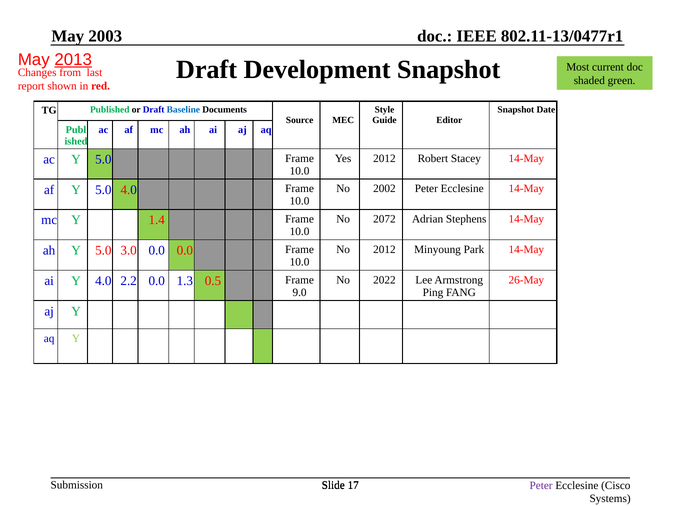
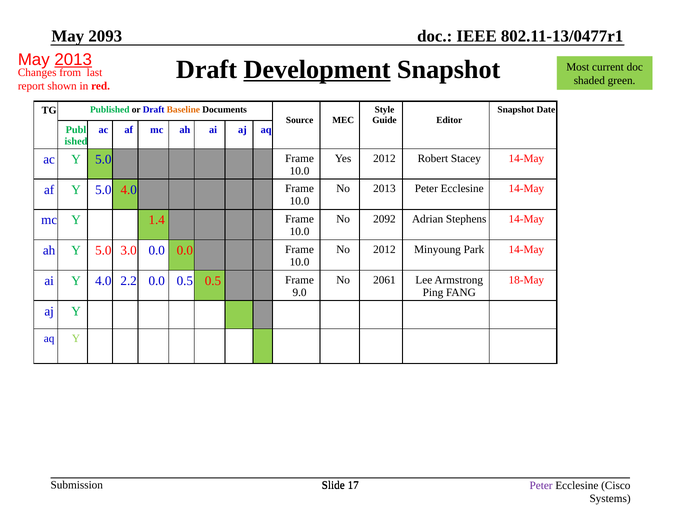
2003: 2003 -> 2093 (105, 36)
Development underline: none -> present (317, 70)
Baseline colour: blue -> orange (183, 110)
No 2002: 2002 -> 2013 (384, 189)
2072: 2072 -> 2092 (384, 219)
2022: 2022 -> 2061 (384, 280)
26-May: 26-May -> 18-May (526, 280)
0.0 1.3: 1.3 -> 0.5 (185, 281)
